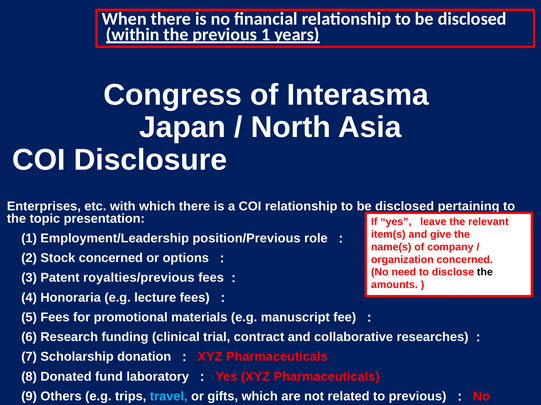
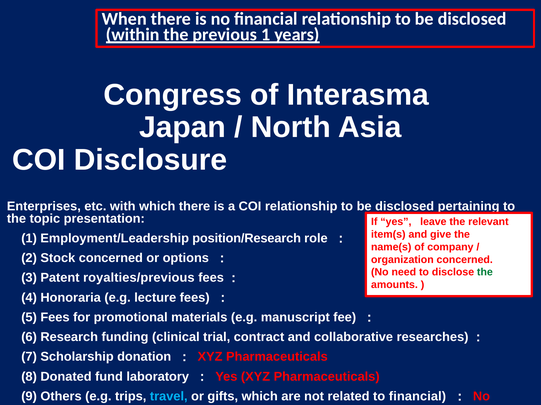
position/Previous: position/Previous -> position/Research (247, 239)
the colour: black -> green (485, 273)
to previous: previous -> financial (417, 397)
